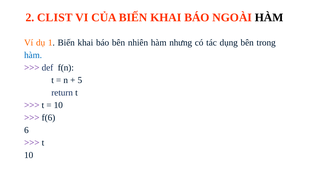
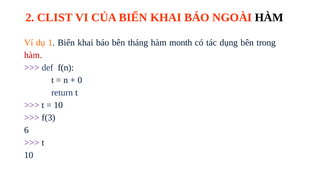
nhiên: nhiên -> tháng (138, 43)
nhưng: nhưng -> month (181, 43)
hàm colour: blue -> red (33, 55)
5: 5 -> 0 (80, 80)
f(6: f(6 -> f(3 (48, 118)
